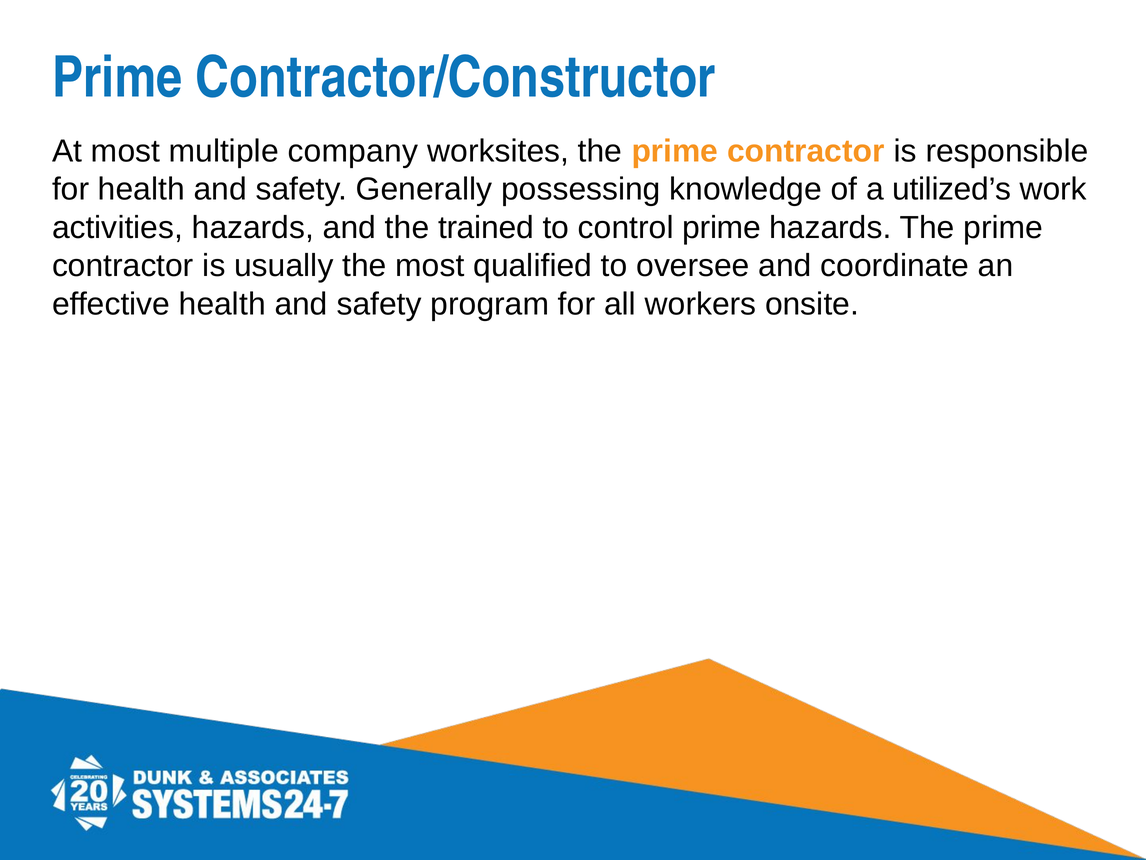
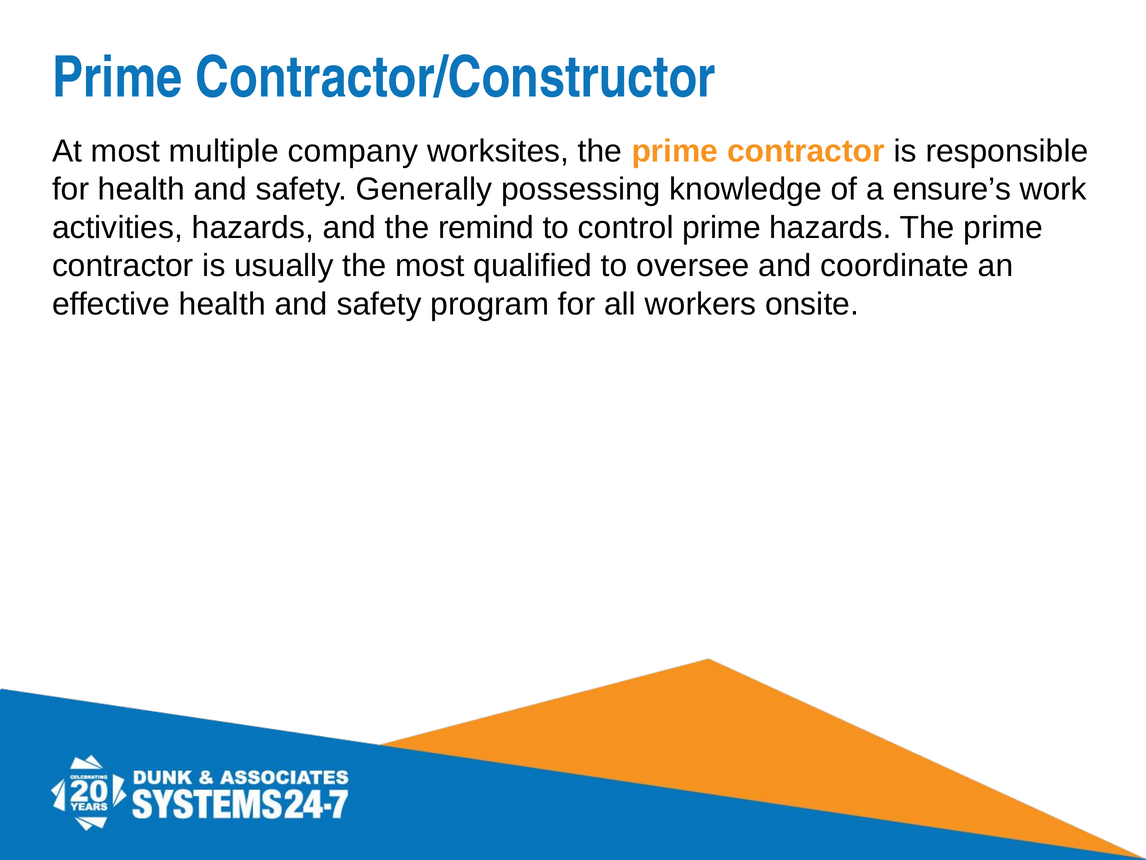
utilized’s: utilized’s -> ensure’s (952, 189)
trained: trained -> remind (486, 227)
